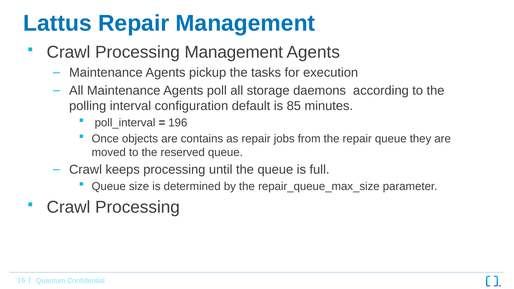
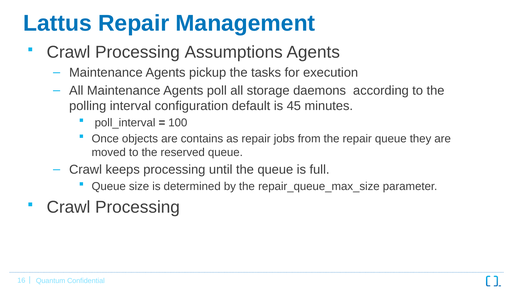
Processing Management: Management -> Assumptions (234, 52)
85: 85 -> 45 (294, 106)
196: 196 -> 100 (178, 123)
